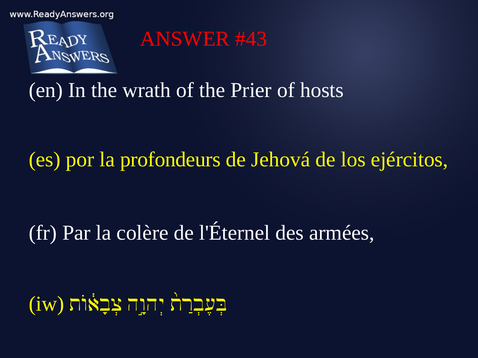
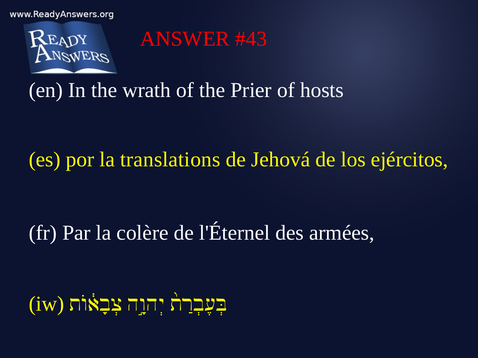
profondeurs: profondeurs -> translations (170, 160)
